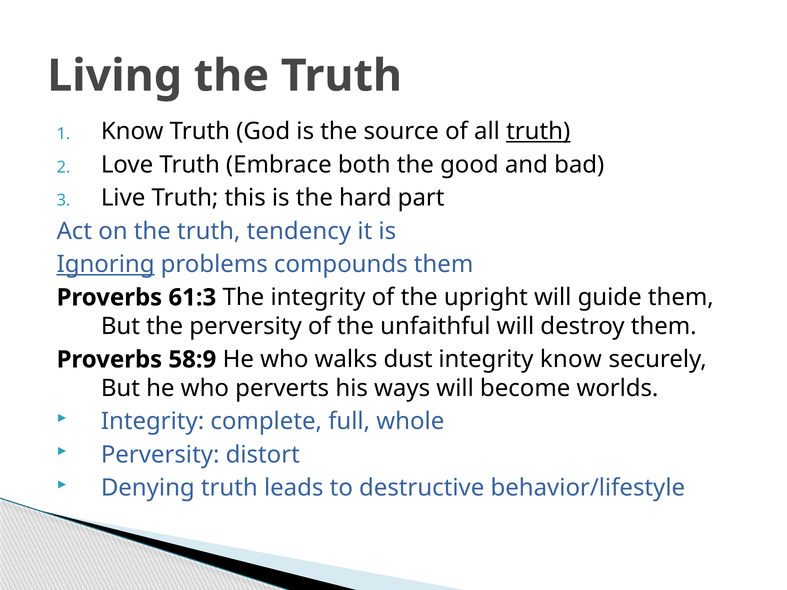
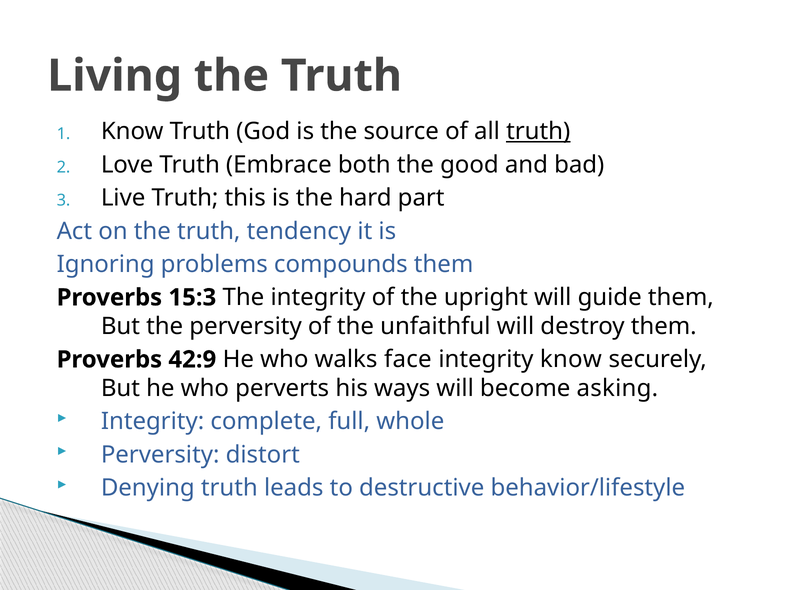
Ignoring underline: present -> none (106, 264)
61:3: 61:3 -> 15:3 (192, 298)
58:9: 58:9 -> 42:9 (192, 360)
dust: dust -> face (408, 360)
worlds: worlds -> asking (617, 389)
